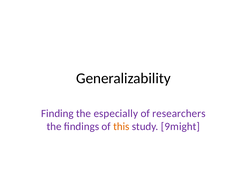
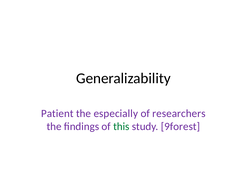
Finding: Finding -> Patient (57, 114)
this colour: orange -> green (121, 127)
9might: 9might -> 9forest (180, 127)
